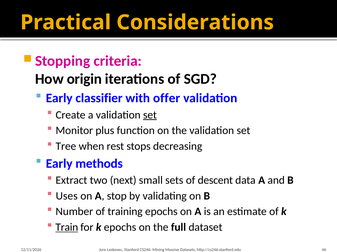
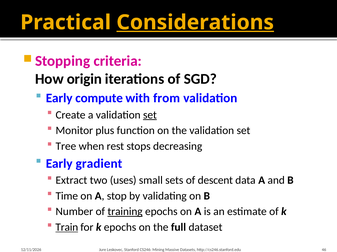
Considerations underline: none -> present (195, 22)
classifier: classifier -> compute (99, 98)
offer: offer -> from (167, 98)
methods: methods -> gradient (99, 164)
next: next -> uses (123, 181)
Uses: Uses -> Time (67, 196)
training underline: none -> present (125, 212)
